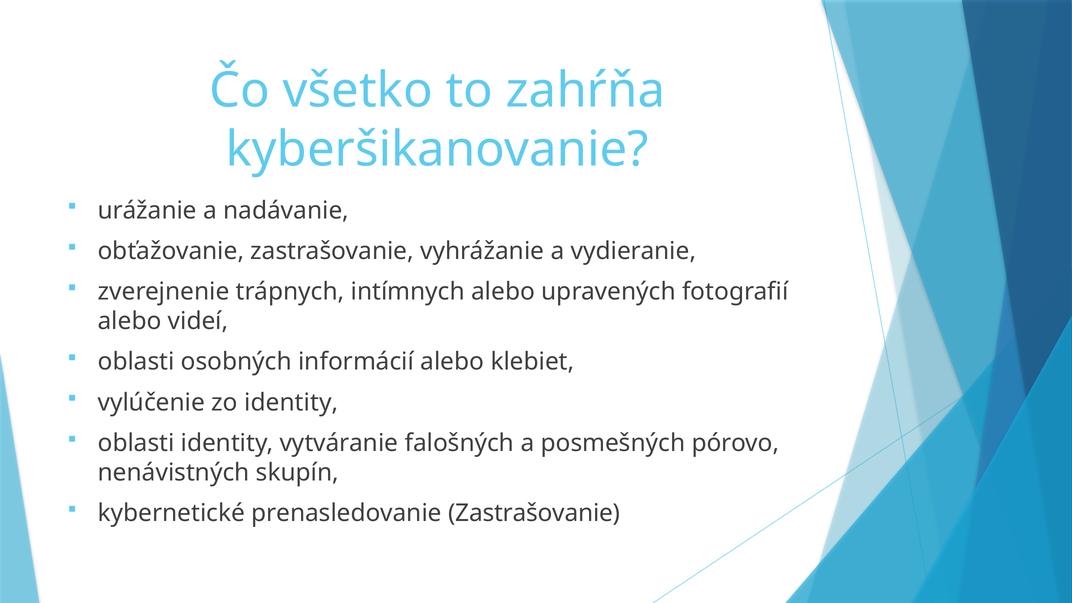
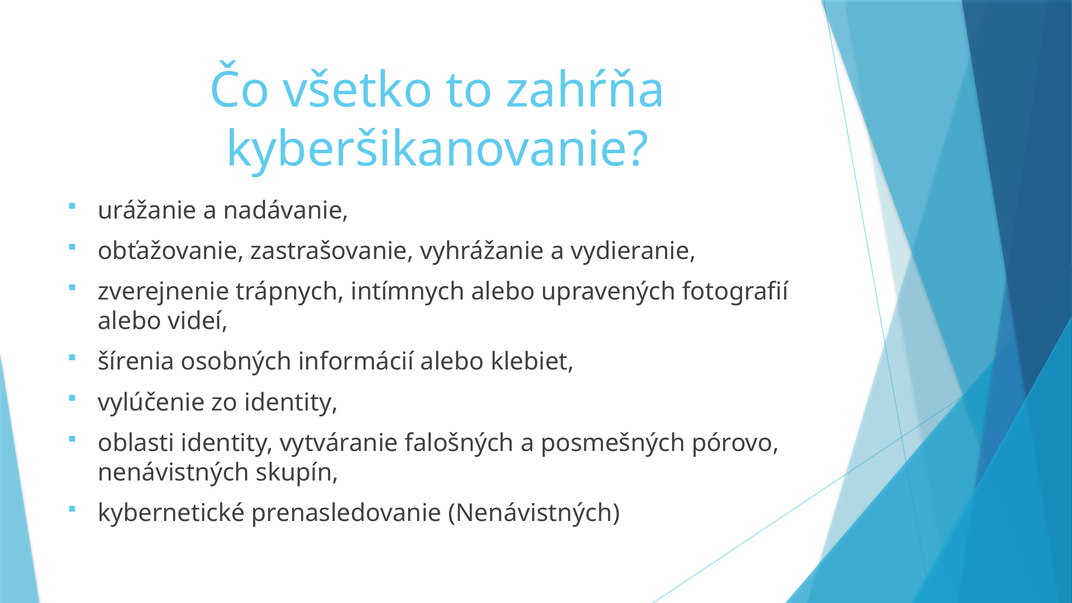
oblasti: oblasti -> šírenia (136, 362)
prenasledovanie Zastrašovanie: Zastrašovanie -> Nenávistných (534, 513)
